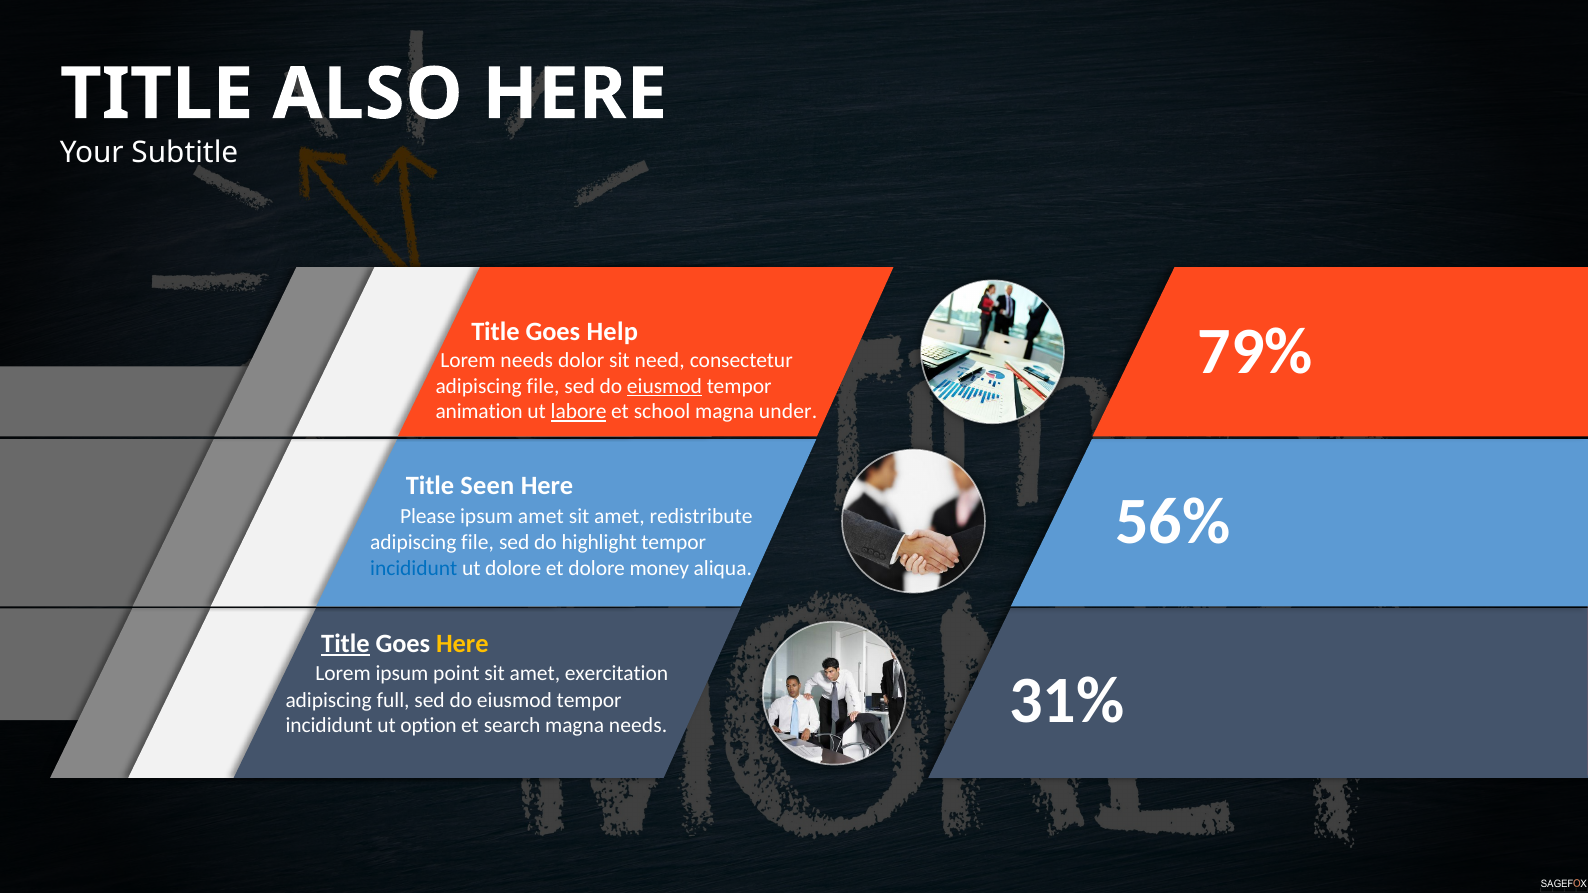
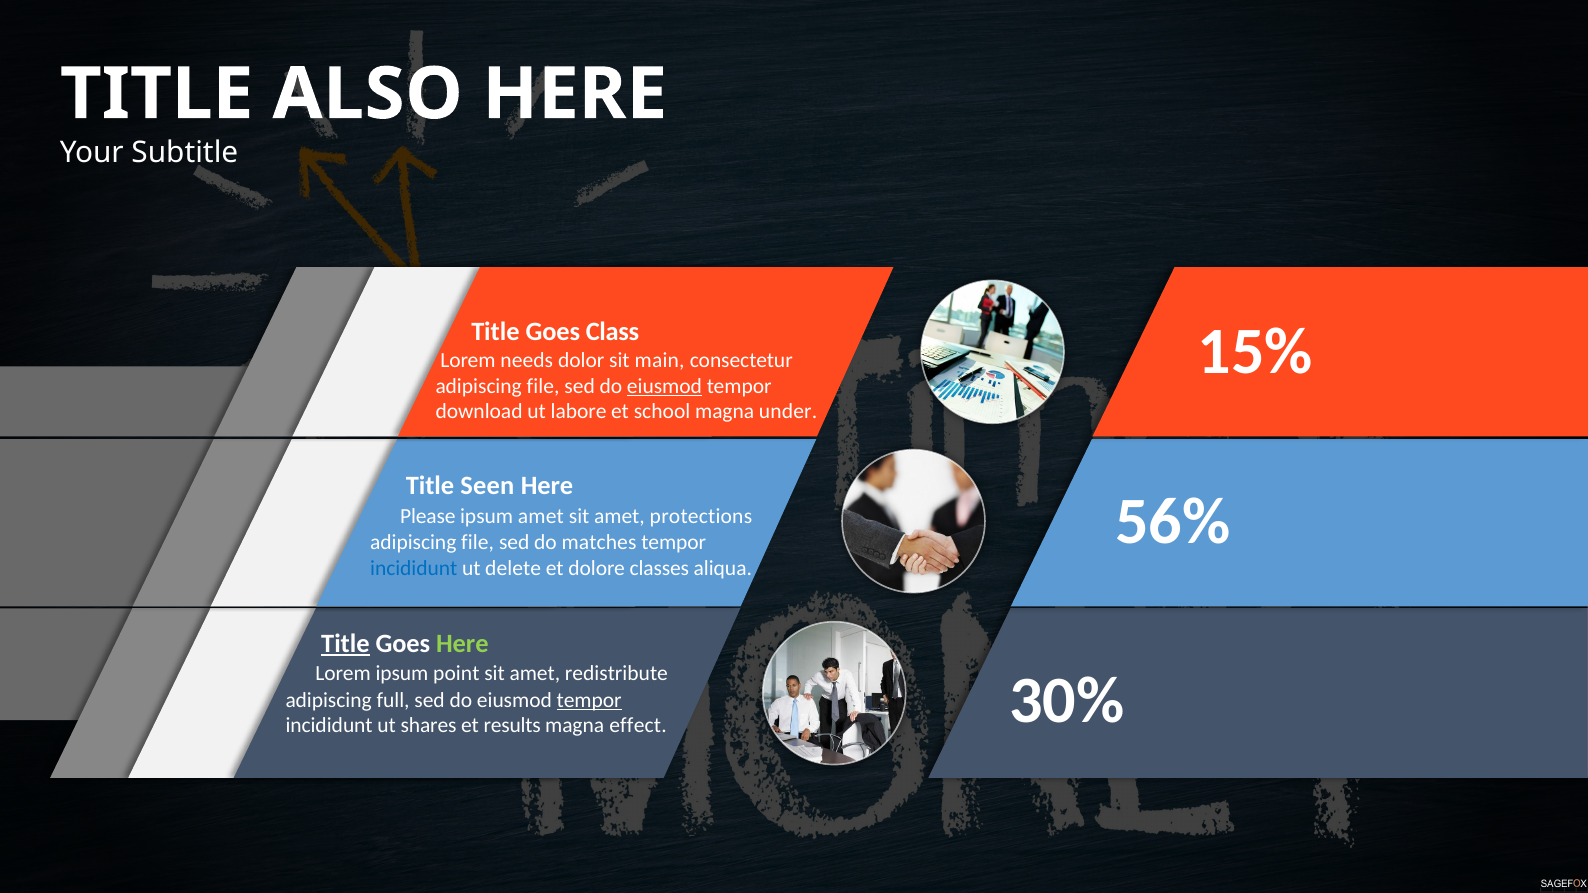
Help: Help -> Class (612, 332)
79%: 79% -> 15% (1255, 351)
need: need -> main (660, 360)
animation: animation -> download (479, 412)
labore underline: present -> none (579, 412)
redistribute: redistribute -> protections (701, 516)
highlight: highlight -> matches (599, 543)
ut dolore: dolore -> delete (513, 568)
money: money -> classes (659, 568)
Here colour: yellow -> light green (462, 644)
exercitation: exercitation -> redistribute (616, 674)
31%: 31% -> 30% (1067, 700)
tempor underline: none -> present (589, 700)
option: option -> shares (429, 726)
search: search -> results (512, 726)
magna needs: needs -> effect (638, 726)
